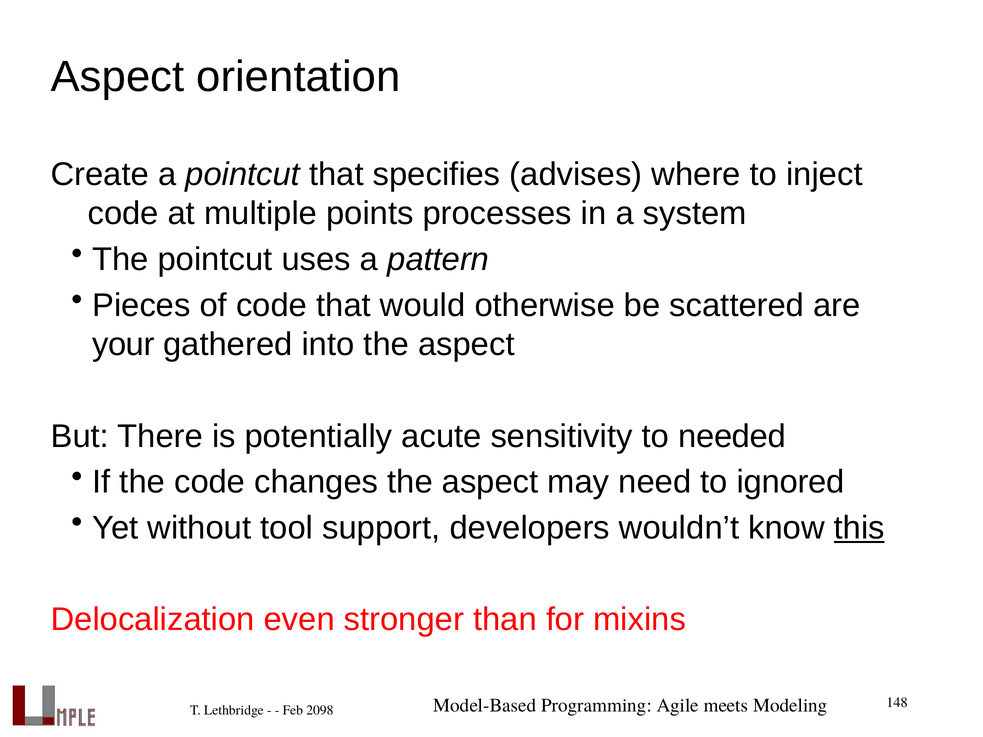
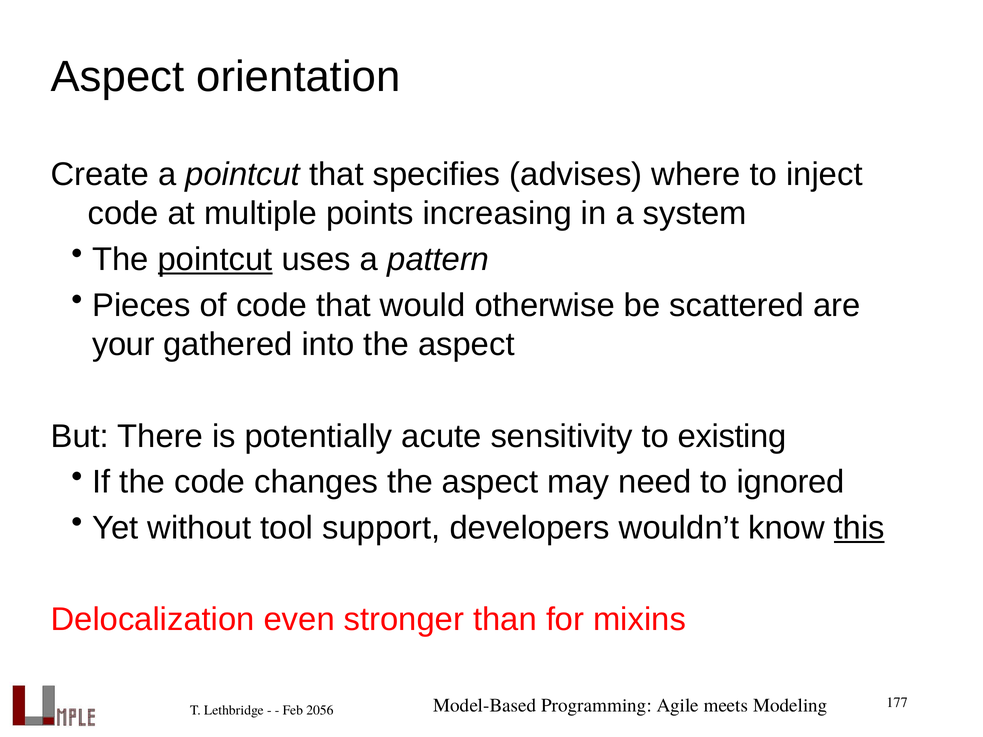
processes: processes -> increasing (497, 214)
pointcut underline: none -> present (215, 260)
needed: needed -> existing (732, 436)
148: 148 -> 177 (897, 703)
2098: 2098 -> 2056 (320, 710)
